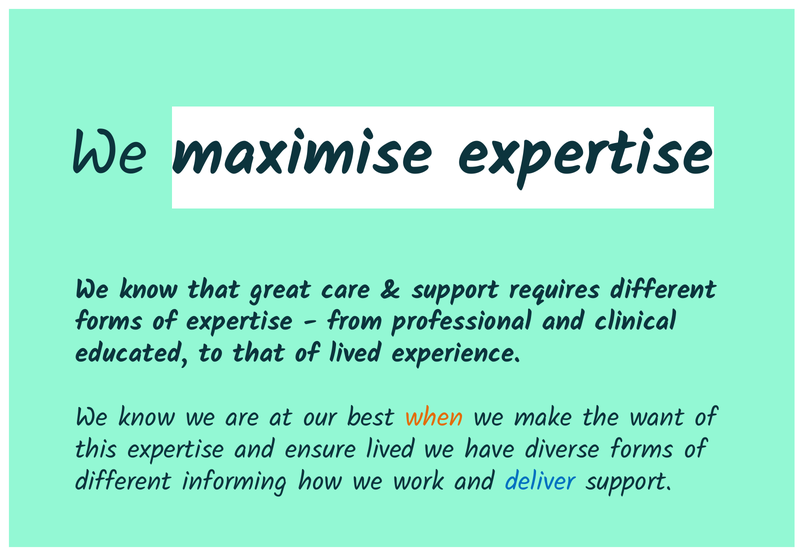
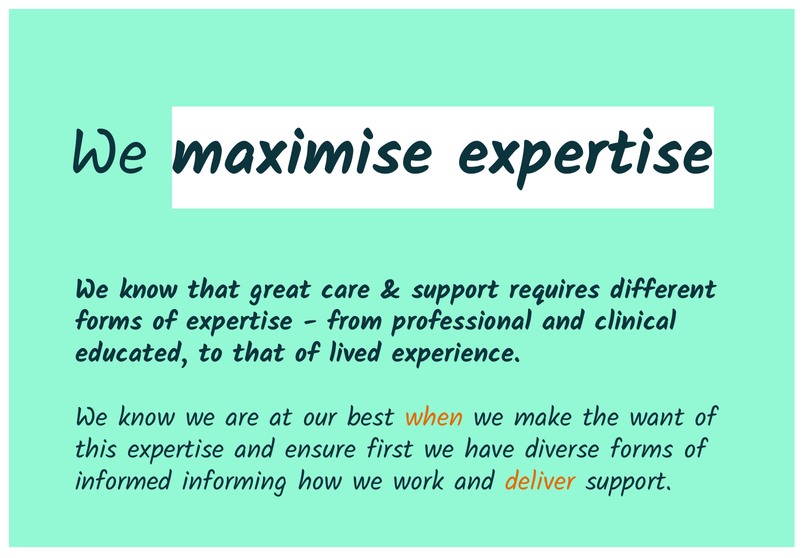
ensure lived: lived -> first (390, 449)
different: different -> informed (123, 481)
deliver colour: blue -> orange (540, 481)
